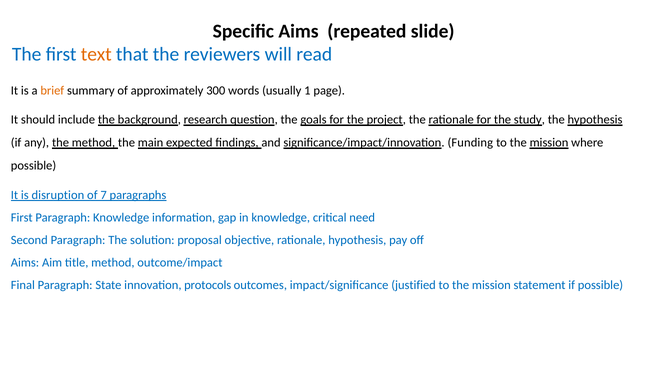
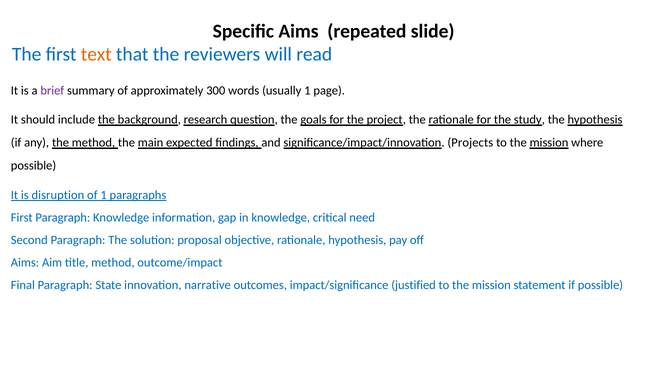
brief colour: orange -> purple (52, 90)
Funding: Funding -> Projects (470, 142)
of 7: 7 -> 1 (104, 195)
protocols: protocols -> narrative (208, 285)
